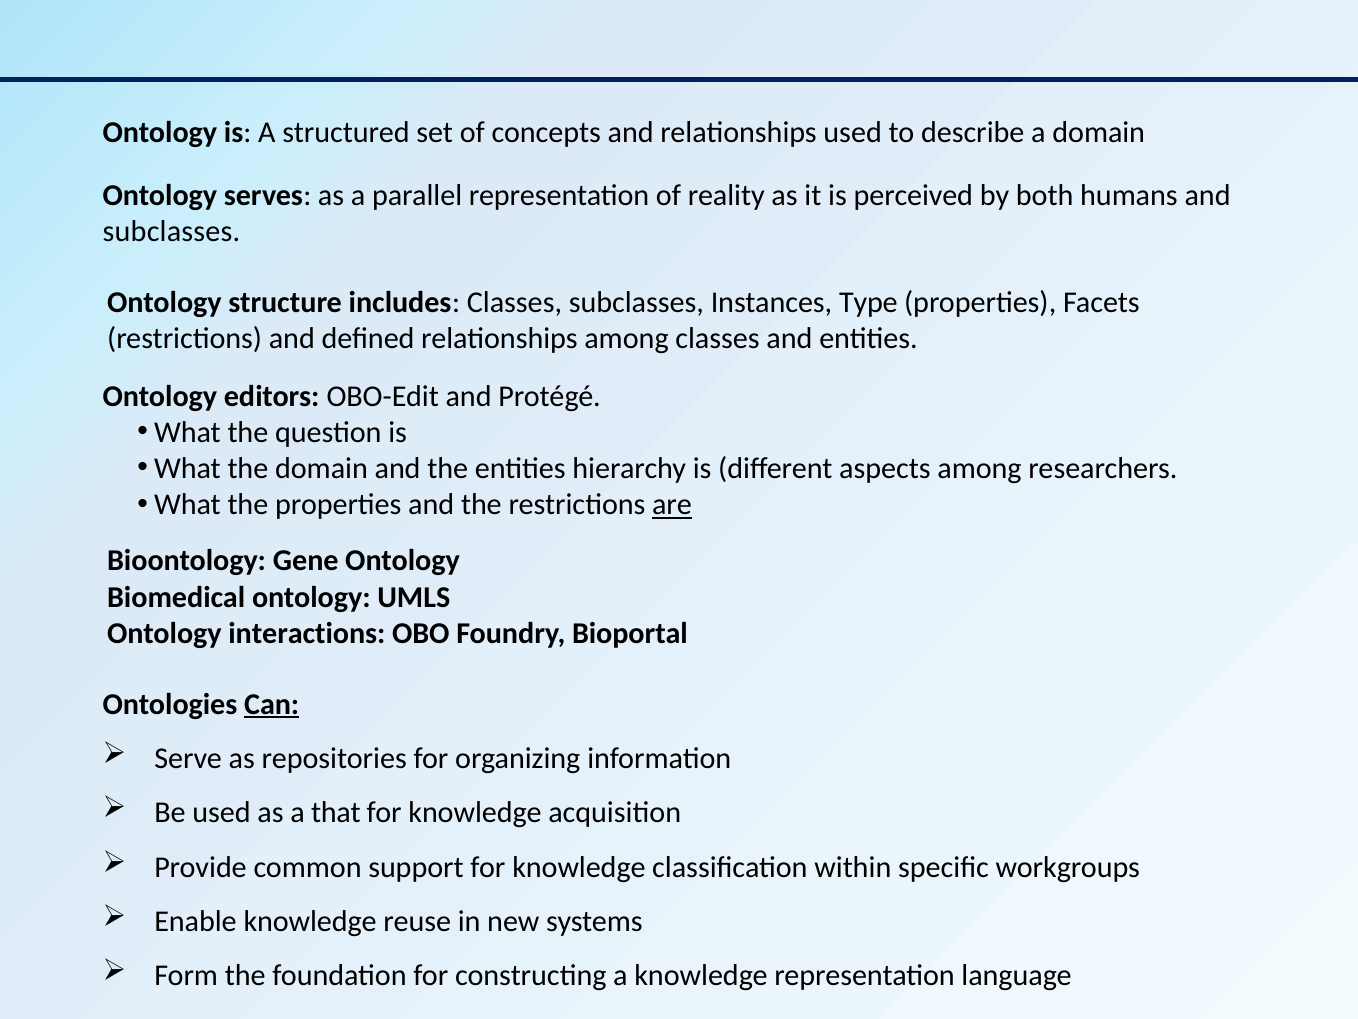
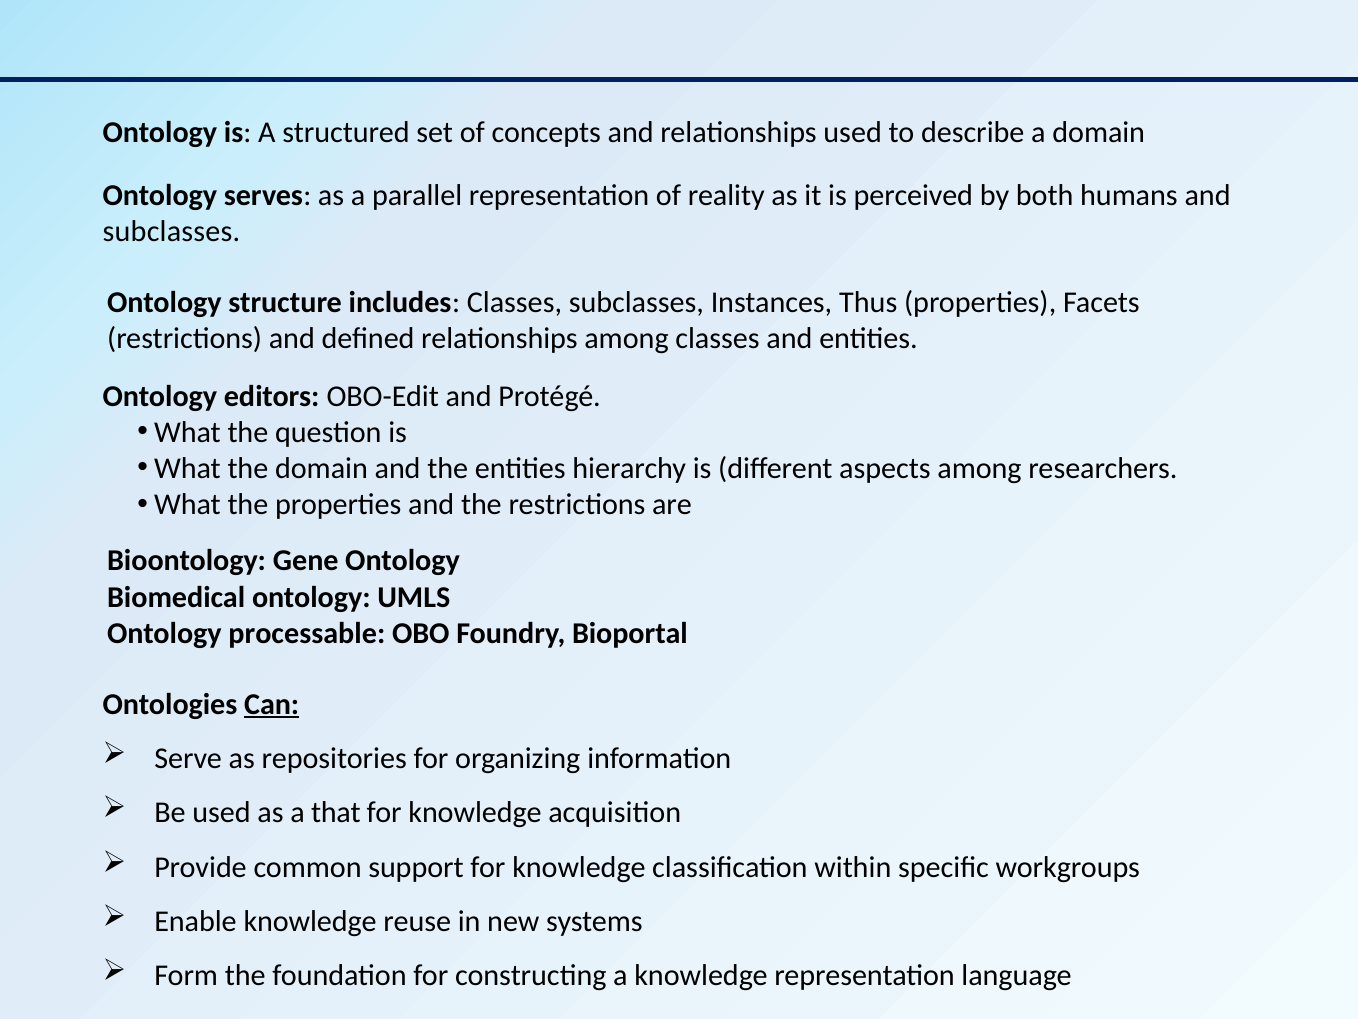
Type: Type -> Thus (868, 302)
are underline: present -> none (672, 505)
interactions: interactions -> processable (307, 633)
